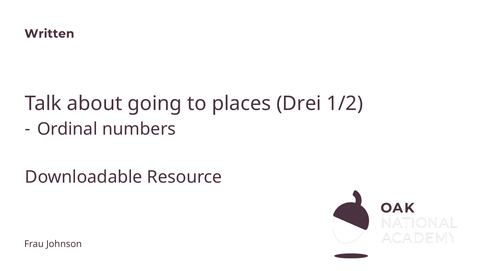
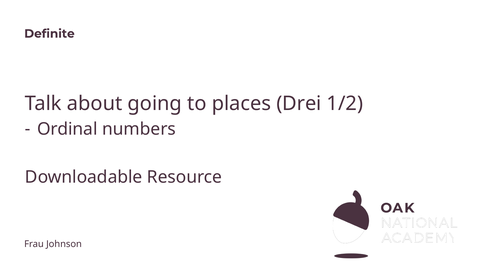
Written: Written -> Definite (49, 34)
